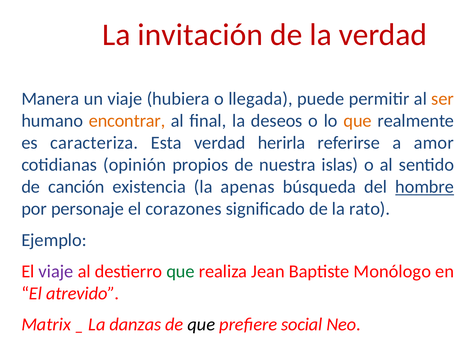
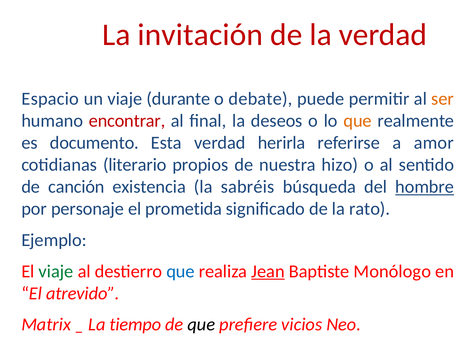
Manera: Manera -> Espacio (50, 99)
hubiera: hubiera -> durante (178, 99)
llegada: llegada -> debate (261, 99)
encontrar colour: orange -> red (127, 121)
caracteriza: caracteriza -> documento (94, 143)
opinión: opinión -> literario (135, 165)
islas: islas -> hizo (340, 165)
apenas: apenas -> sabréis (248, 187)
corazones: corazones -> prometida (184, 209)
viaje colour: purple -> green (56, 271)
que colour: green -> blue (181, 271)
Jean underline: none -> present (268, 271)
danzas: danzas -> tiempo (135, 325)
social: social -> vicios (302, 325)
